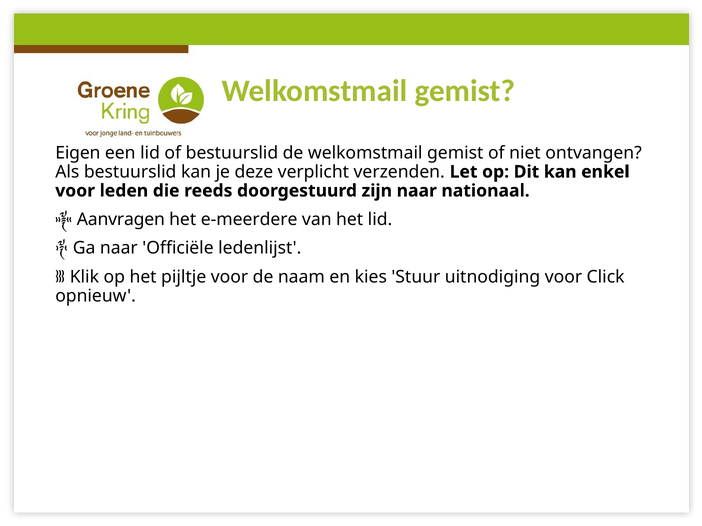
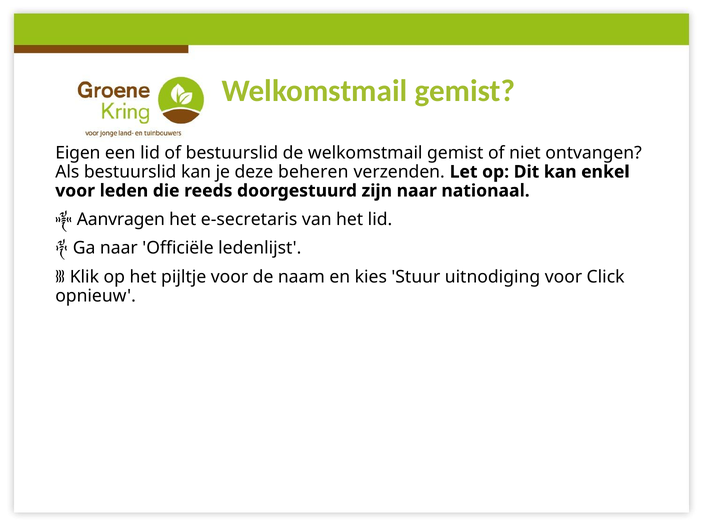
verplicht: verplicht -> beheren (313, 172)
e-meerdere: e-meerdere -> e-secretaris (249, 220)
